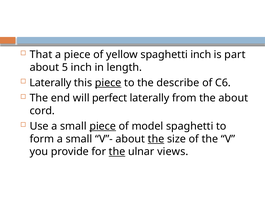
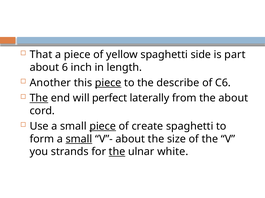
spaghetti inch: inch -> side (201, 55)
5: 5 -> 6 (65, 68)
Laterally: Laterally -> Another (50, 83)
The underline: none -> present (39, 98)
model: model -> create (147, 127)
small underline: none -> present (79, 139)
the underline: present -> none (156, 139)
provide: provide -> strands (70, 152)
views: views -> white (173, 152)
